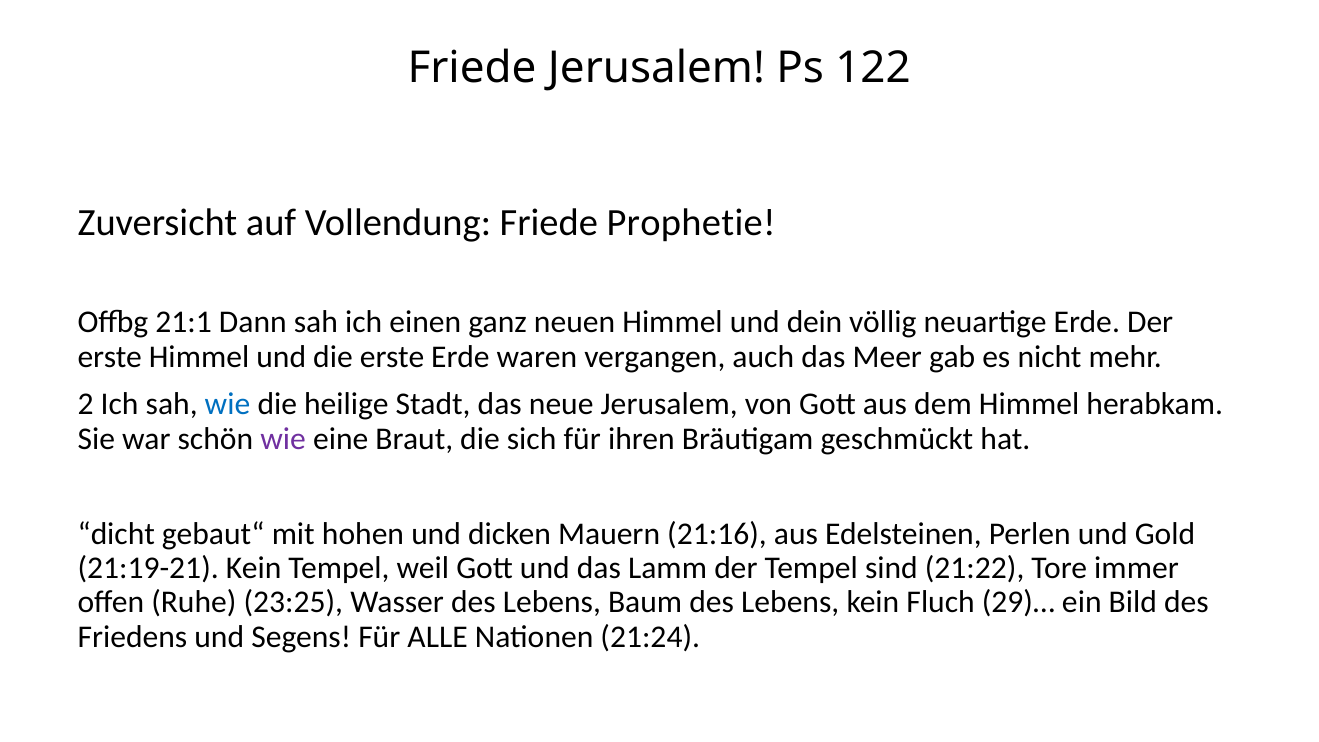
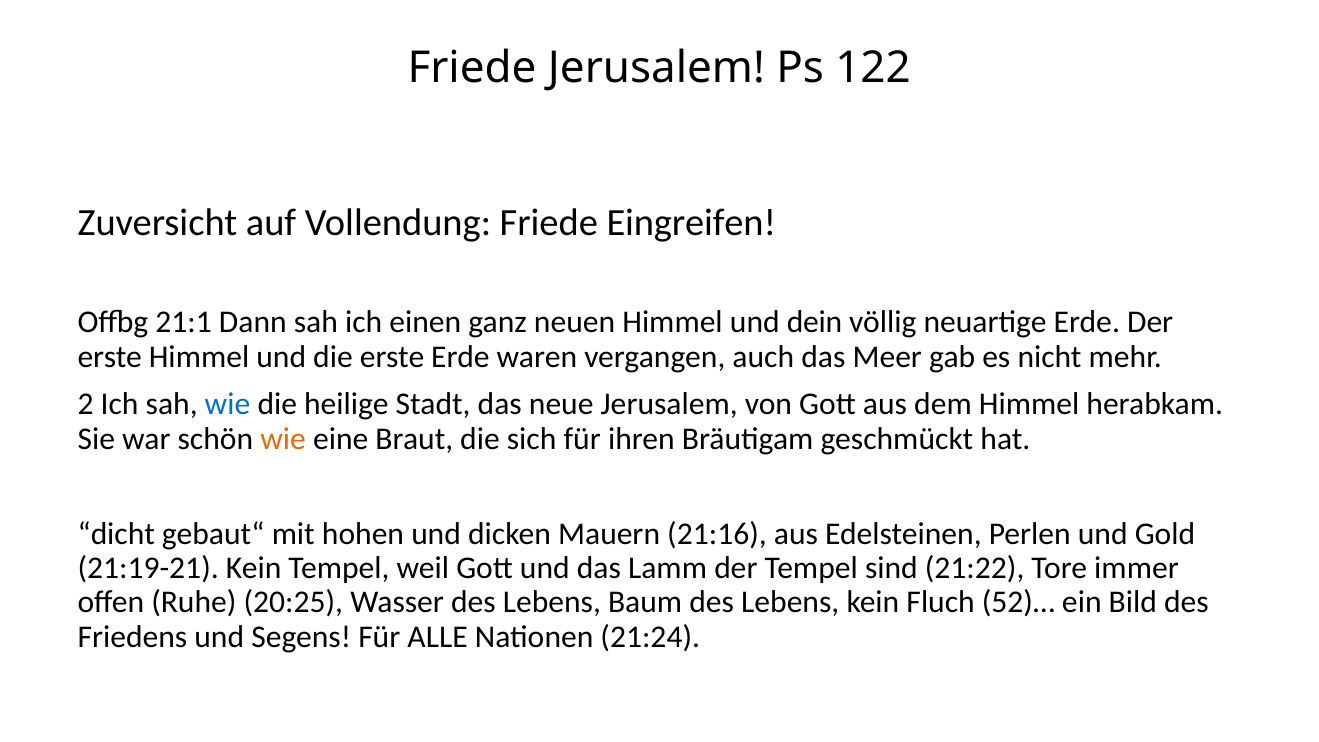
Prophetie: Prophetie -> Eingreifen (691, 223)
wie colour: purple -> orange (283, 439)
23:25: 23:25 -> 20:25 (293, 602)
29)…: 29)… -> 52)… (1018, 602)
